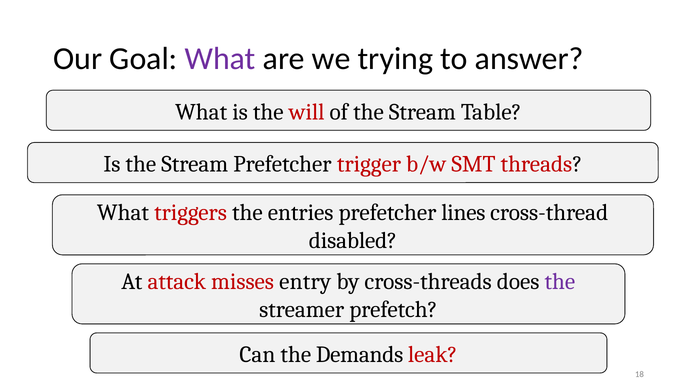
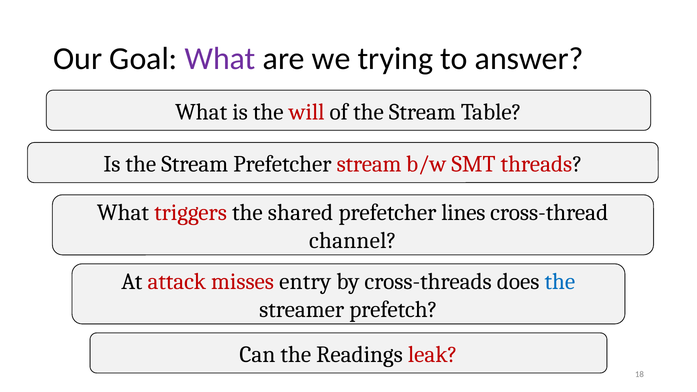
Prefetcher trigger: trigger -> stream (369, 164)
entries: entries -> shared (300, 213)
disabled: disabled -> channel (353, 240)
the colour: purple -> blue (560, 282)
Demands: Demands -> Readings (359, 355)
